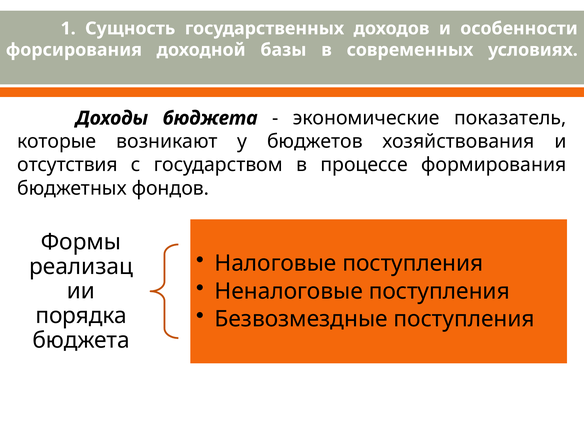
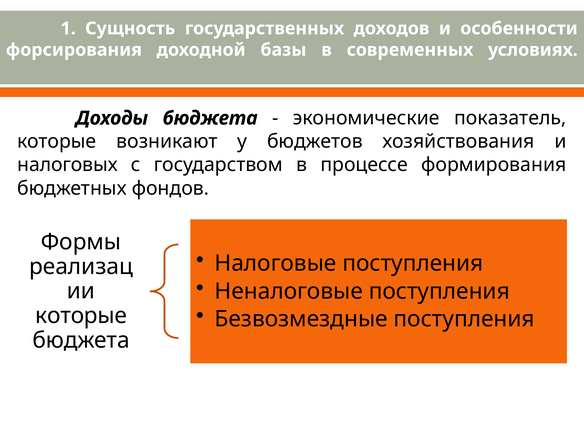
отсутствия: отсутствия -> налоговых (68, 165)
порядка: порядка -> которые (81, 316)
